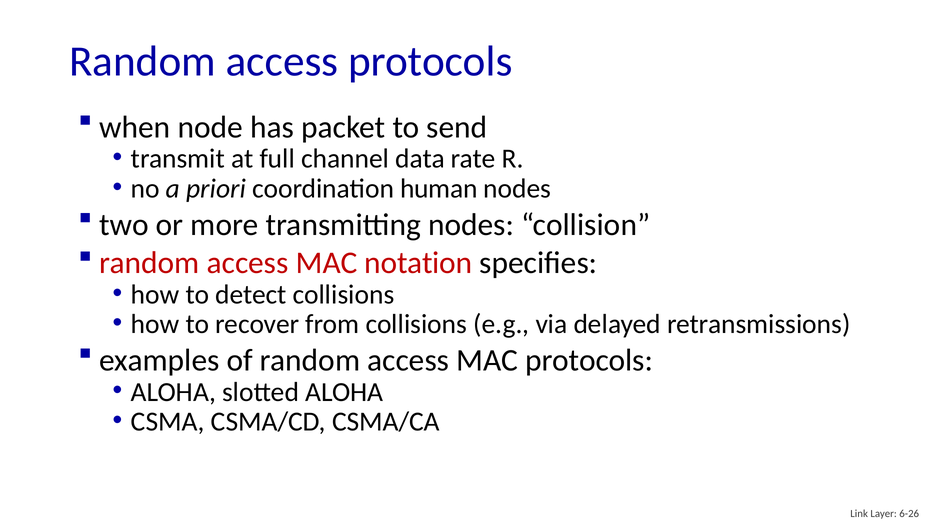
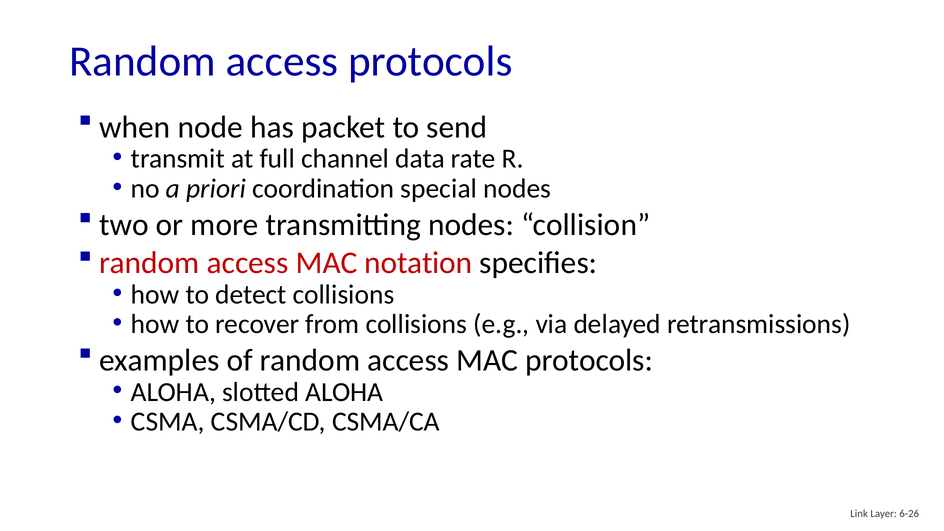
human: human -> special (439, 188)
